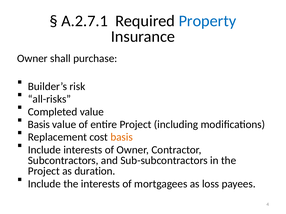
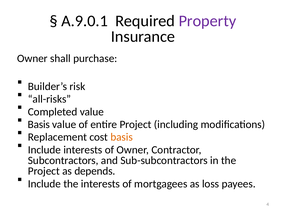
A.2.7.1: A.2.7.1 -> A.9.0.1 (85, 21)
Property colour: blue -> purple (207, 21)
duration: duration -> depends (95, 172)
